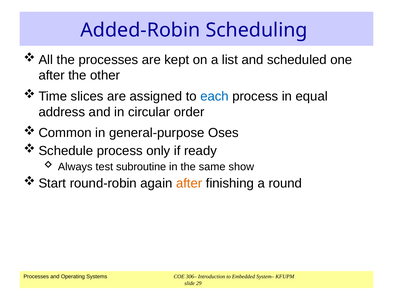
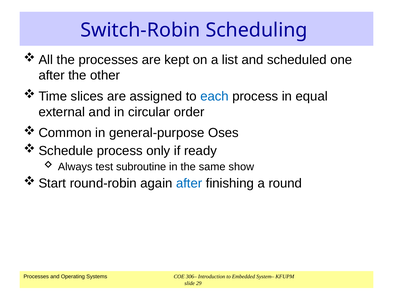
Added-Robin: Added-Robin -> Switch-Robin (140, 30)
address: address -> external (62, 112)
after colour: orange -> blue (189, 184)
